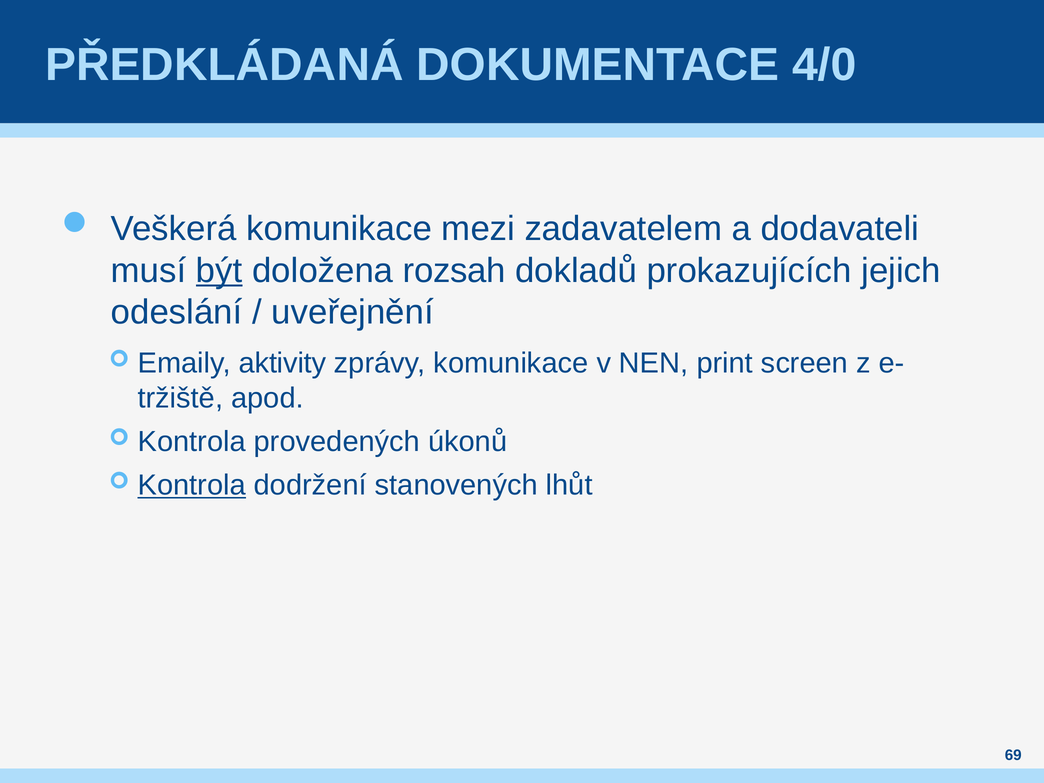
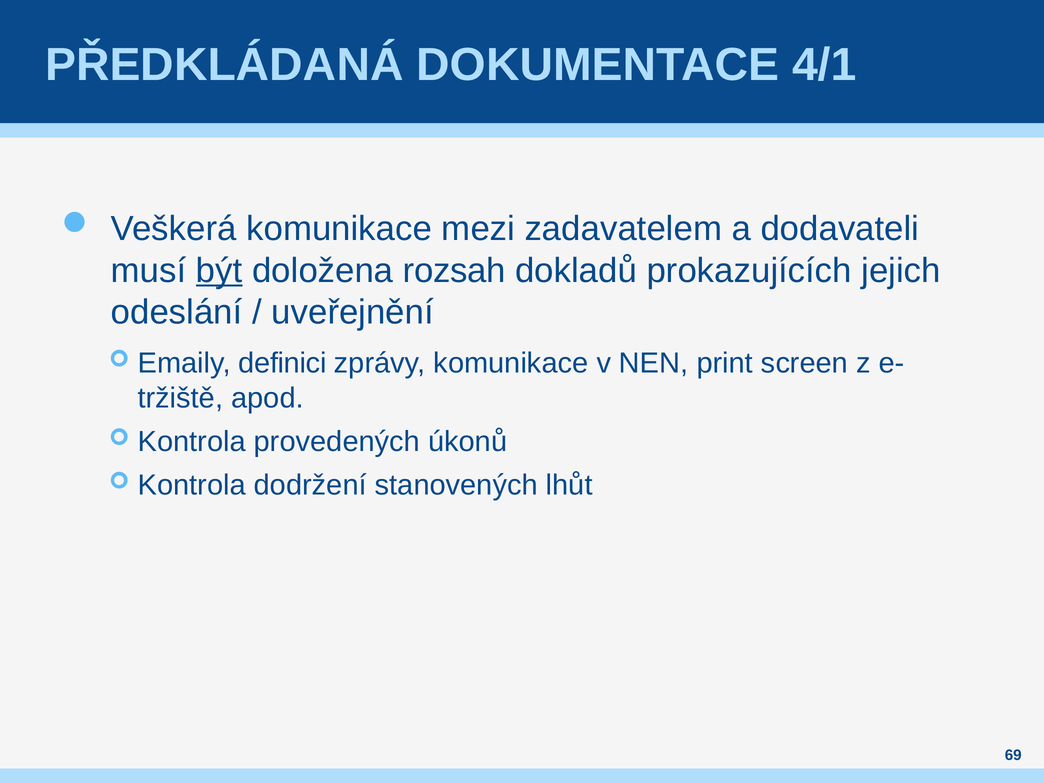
4/0: 4/0 -> 4/1 (824, 65)
aktivity: aktivity -> definici (283, 363)
Kontrola underline: present -> none (192, 485)
